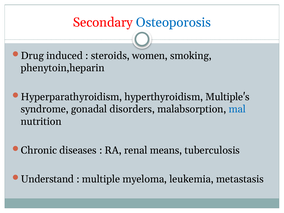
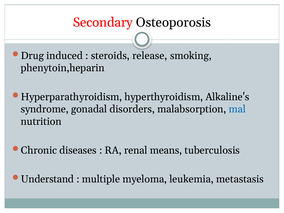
Osteoporosis colour: blue -> black (173, 22)
women: women -> release (150, 56)
Multiple's: Multiple's -> Alkaline's (227, 97)
